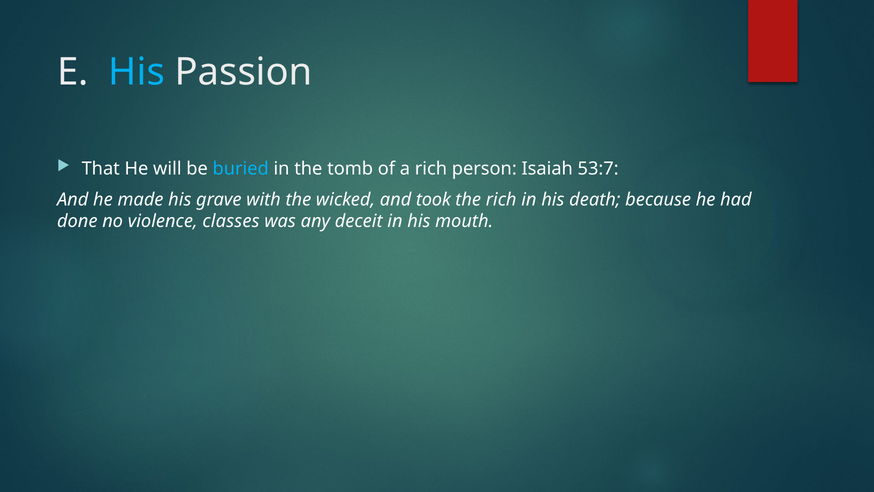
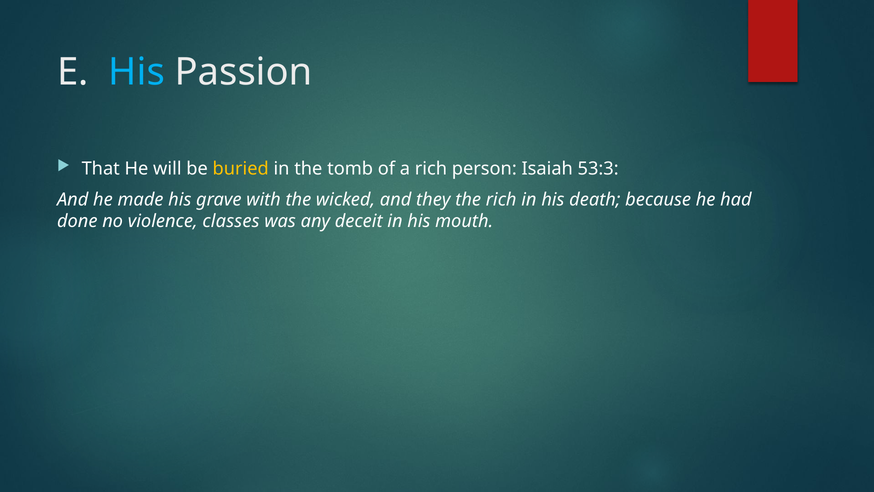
buried colour: light blue -> yellow (241, 168)
53:7: 53:7 -> 53:3 (598, 168)
took: took -> they (433, 199)
